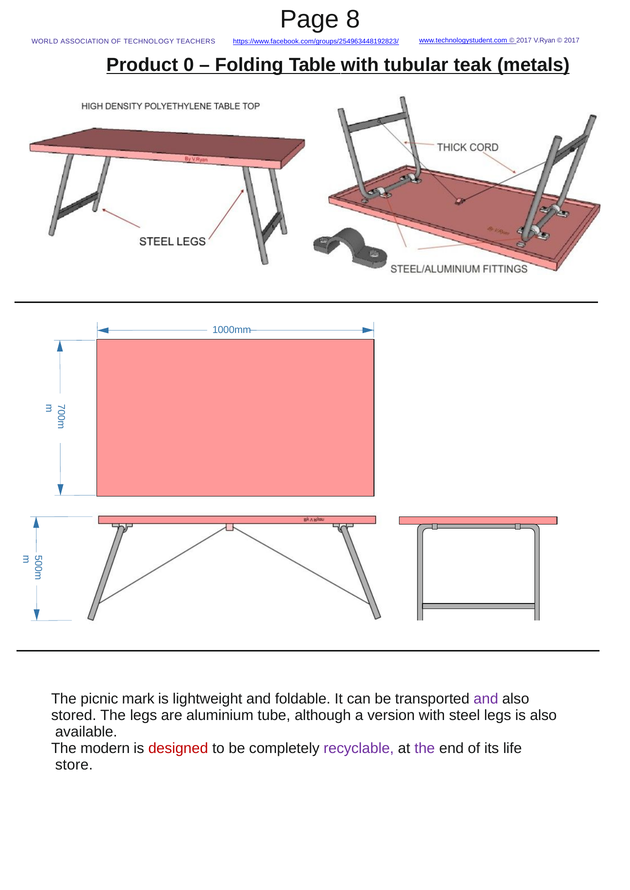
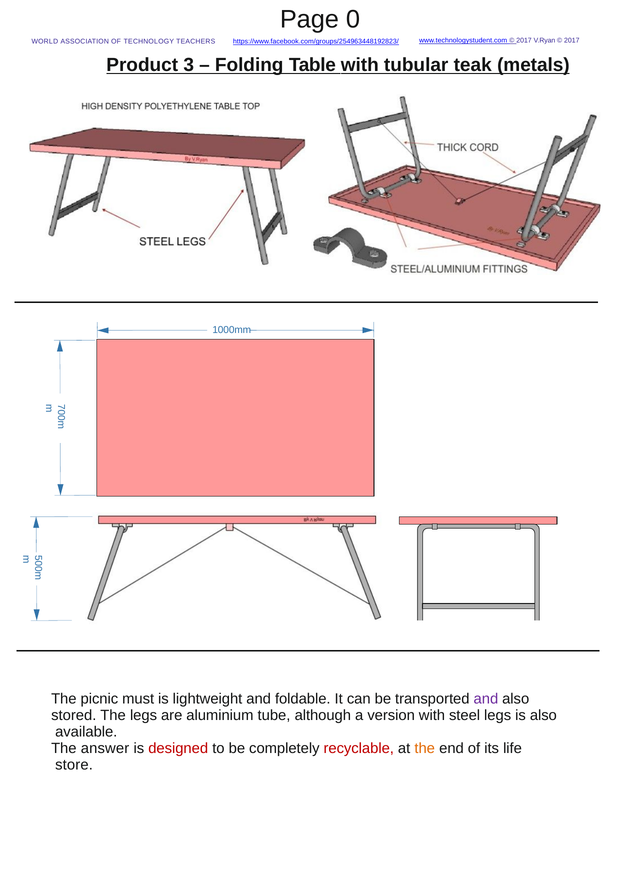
Page 8: 8 -> 0 (353, 19)
Product 0: 0 -> 3 (189, 65)
mark: mark -> must (138, 699)
modern: modern -> answer (105, 748)
recyclable colour: purple -> red (359, 748)
the colour: purple -> orange (425, 748)
